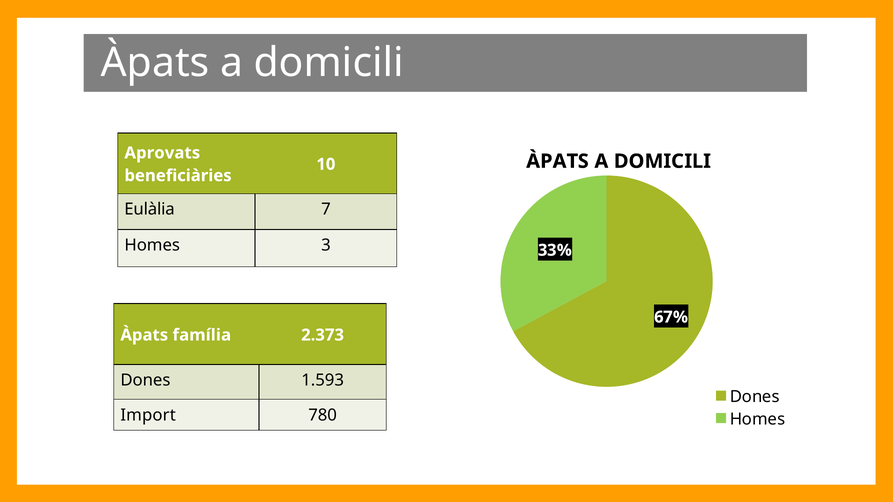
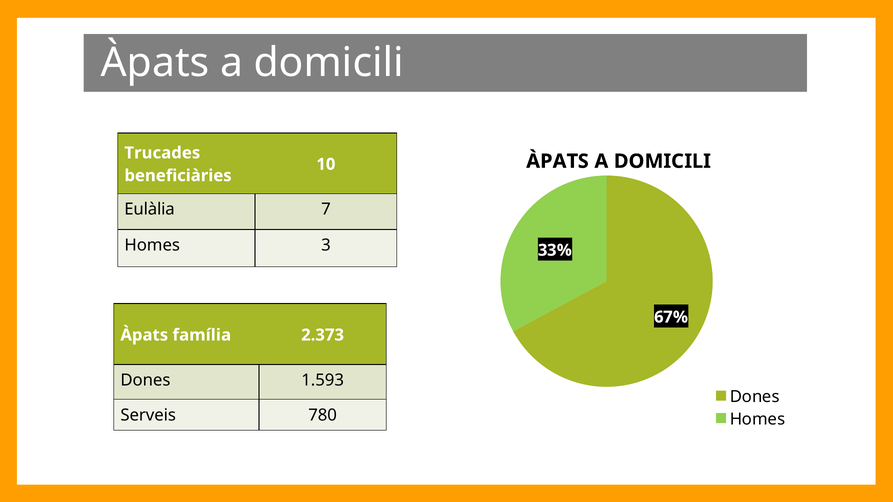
Aprovats: Aprovats -> Trucades (162, 153)
Import: Import -> Serveis (148, 415)
